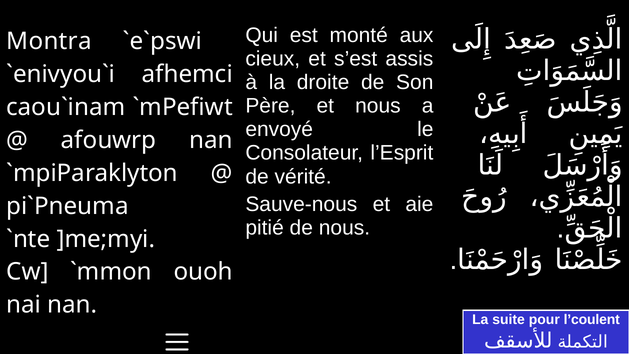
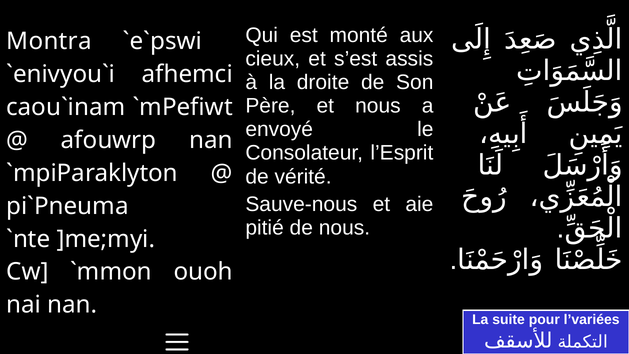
l’coulent: l’coulent -> l’variées (592, 319)
